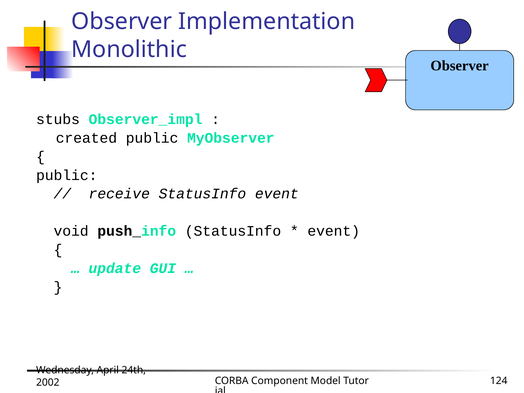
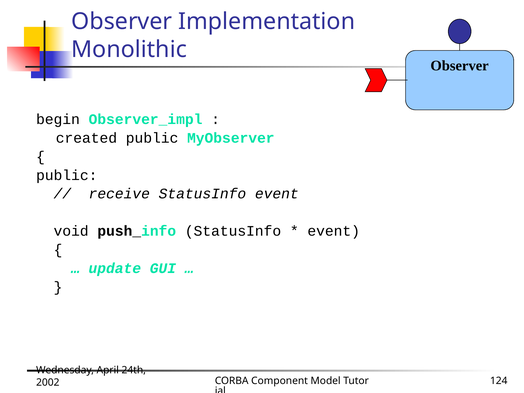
stubs: stubs -> begin (58, 119)
